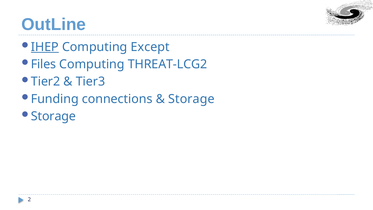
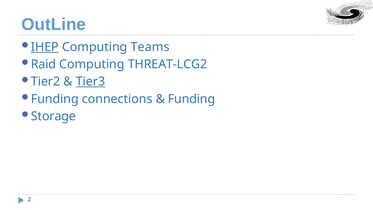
Except: Except -> Teams (150, 47)
Files: Files -> Raid (43, 64)
Tier3 underline: none -> present (91, 82)
Storage: Storage -> Funding (192, 99)
